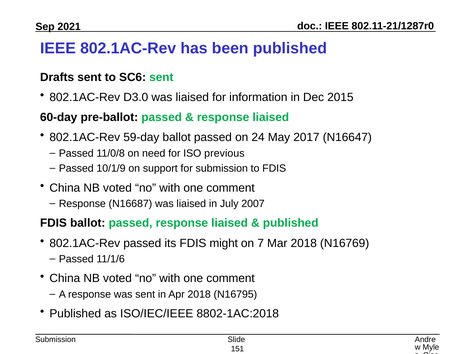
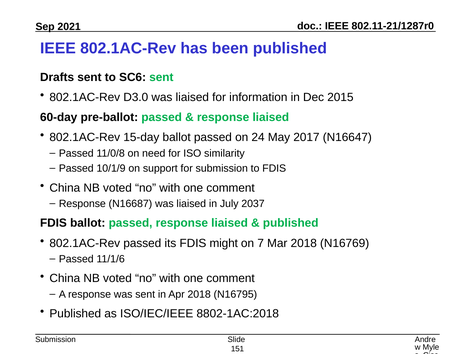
59-day: 59-day -> 15-day (141, 137)
previous: previous -> similarity (224, 153)
2007: 2007 -> 2037 (253, 203)
